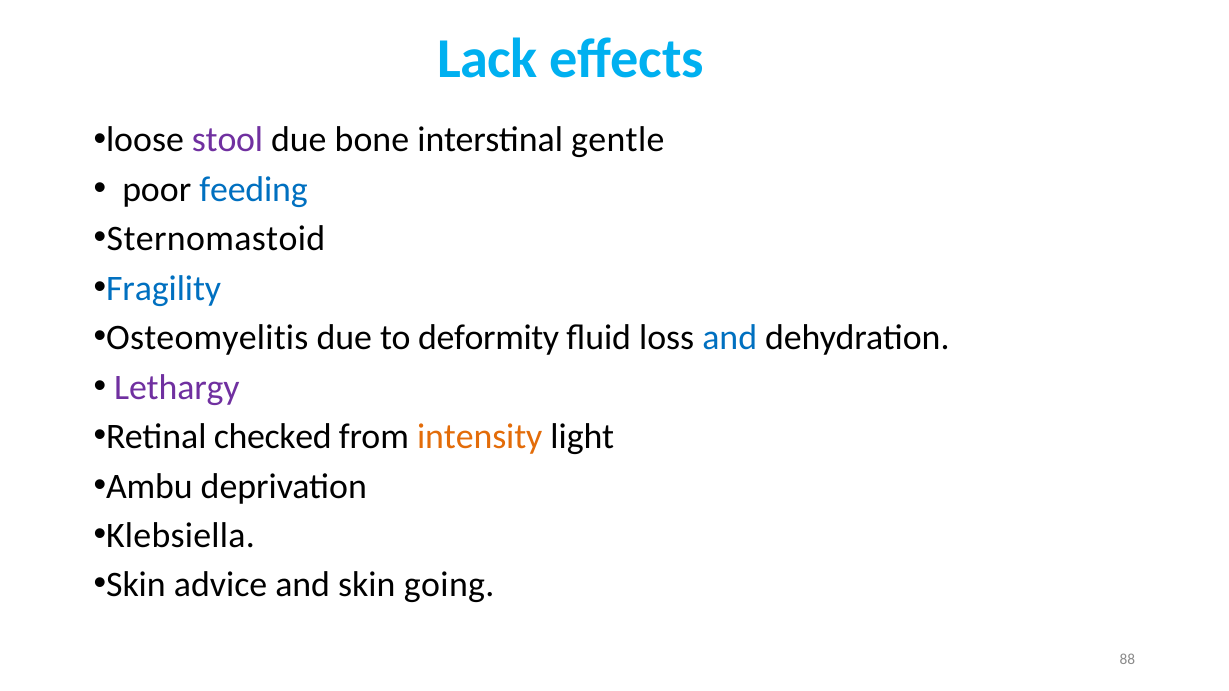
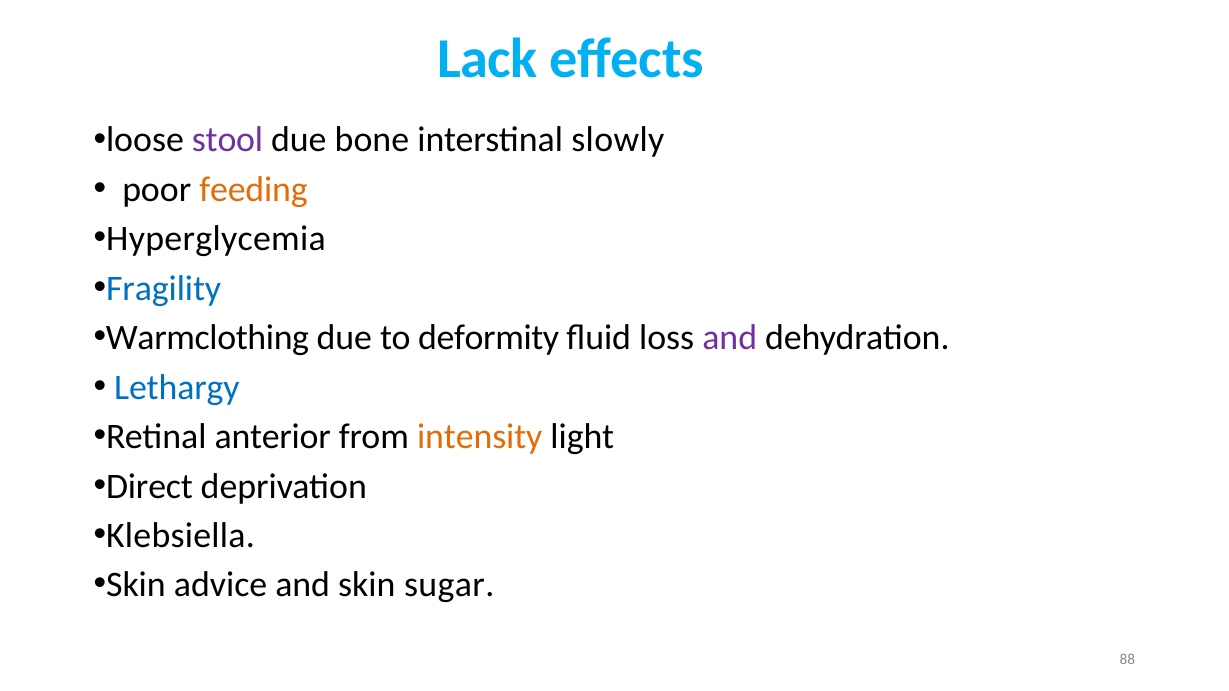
gentle: gentle -> slowly (618, 140)
feeding colour: blue -> orange (253, 190)
Sternomastoid: Sternomastoid -> Hyperglycemia (216, 239)
Osteomyelitis: Osteomyelitis -> Warmclothing (208, 338)
and colour: blue -> purple (730, 338)
Lethargy colour: purple -> blue (177, 388)
checked: checked -> anterior (273, 437)
Ambu: Ambu -> Direct (149, 486)
going: going -> sugar (449, 585)
